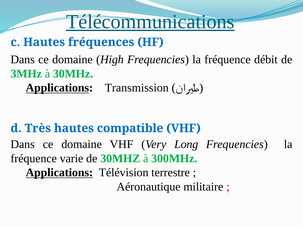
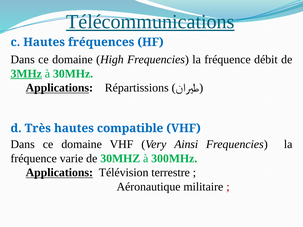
3MHz underline: none -> present (26, 74)
Transmission: Transmission -> Répartissions (137, 88)
Long: Long -> Ainsi (186, 144)
